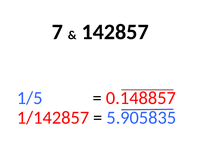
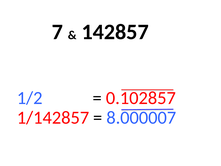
1/5: 1/5 -> 1/2 (30, 98)
0.148857: 0.148857 -> 0.102857 (141, 98)
5.905835: 5.905835 -> 8.000007 (141, 117)
